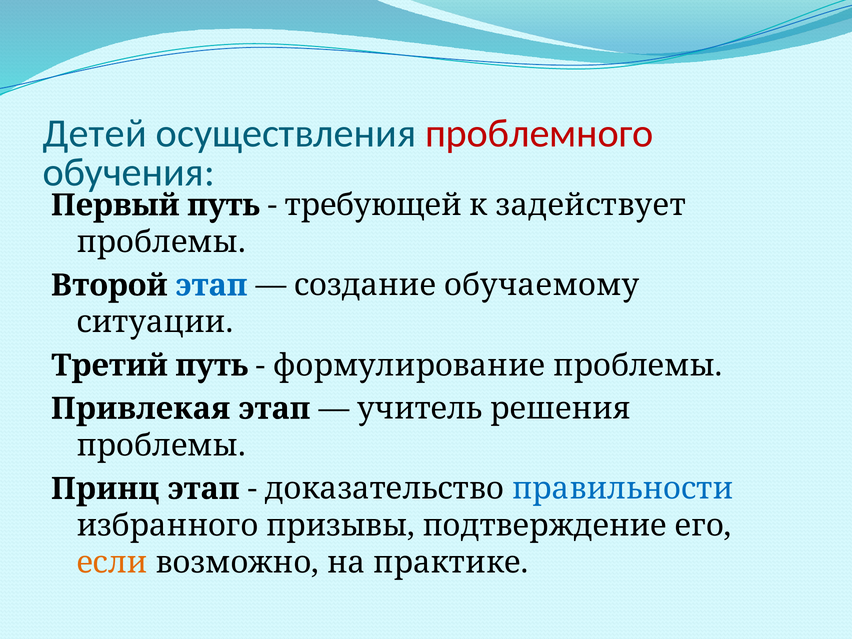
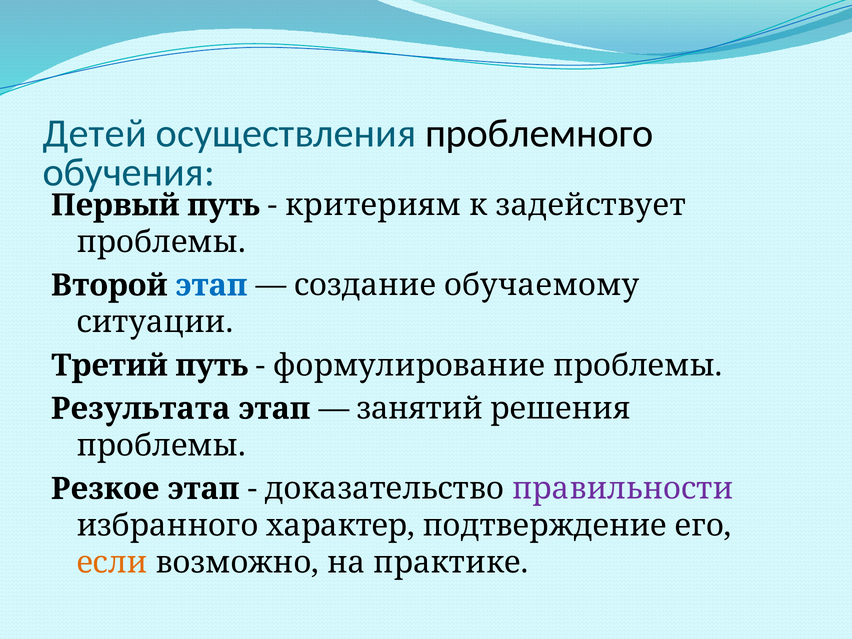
проблемного colour: red -> black (539, 134)
требующей: требующей -> критериям (373, 205)
Привлекая: Привлекая -> Результата (141, 409)
учитель: учитель -> занятий (420, 409)
Принц: Принц -> Резкое (105, 489)
правильности colour: blue -> purple (623, 489)
призывы: призывы -> характер (341, 526)
